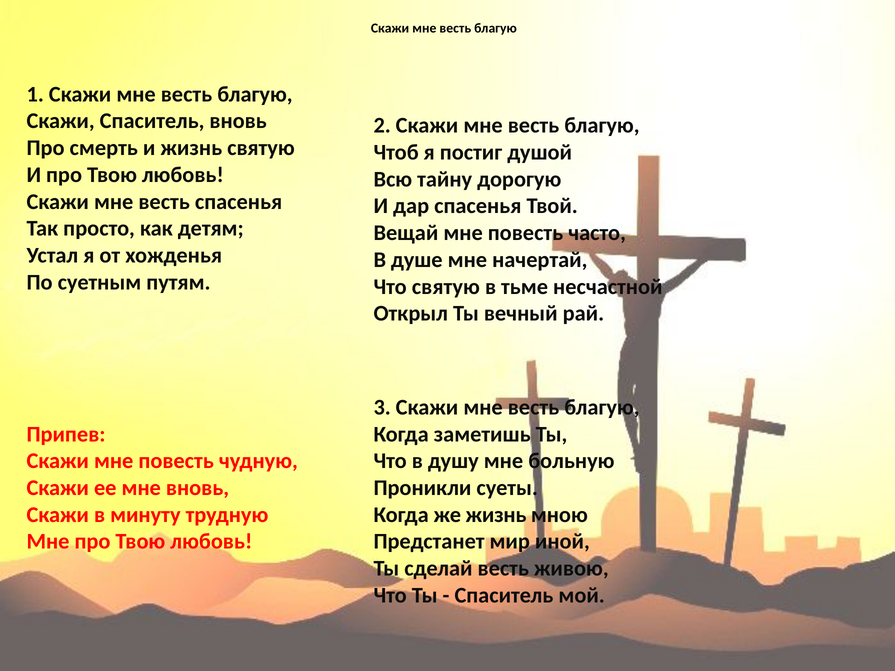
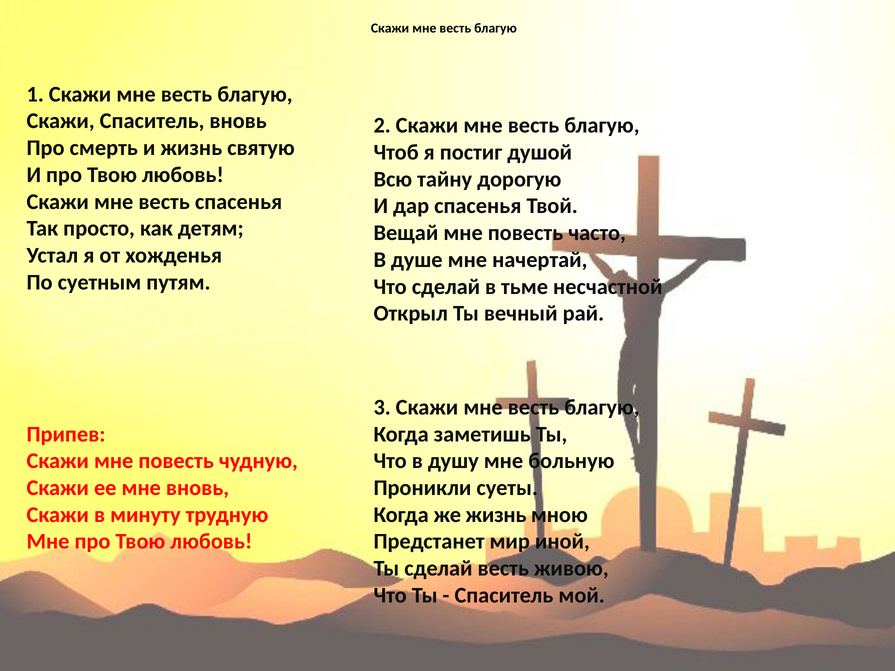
Что святую: святую -> сделай (446, 287)
